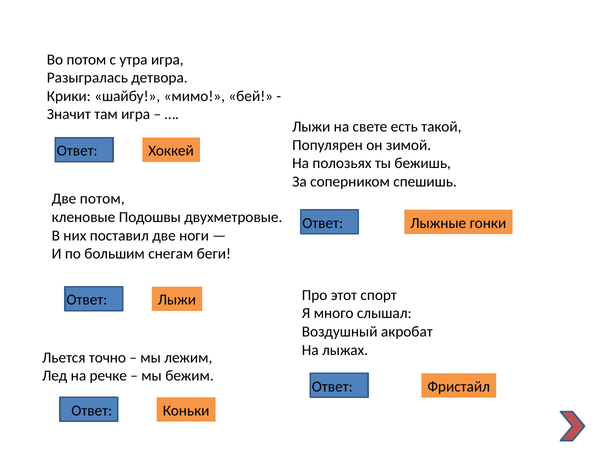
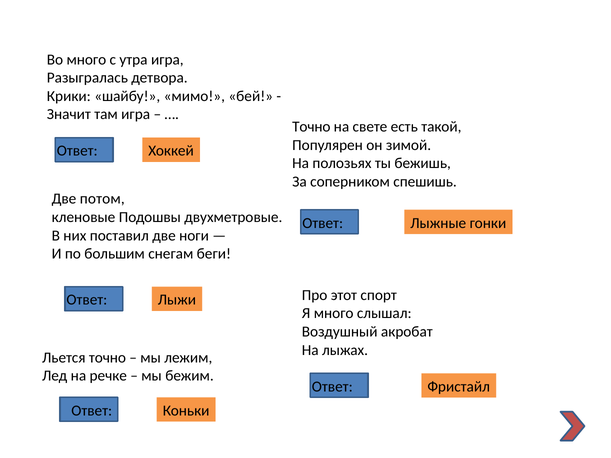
Во потом: потом -> много (86, 59)
Лыжи: Лыжи -> Точно (311, 127)
